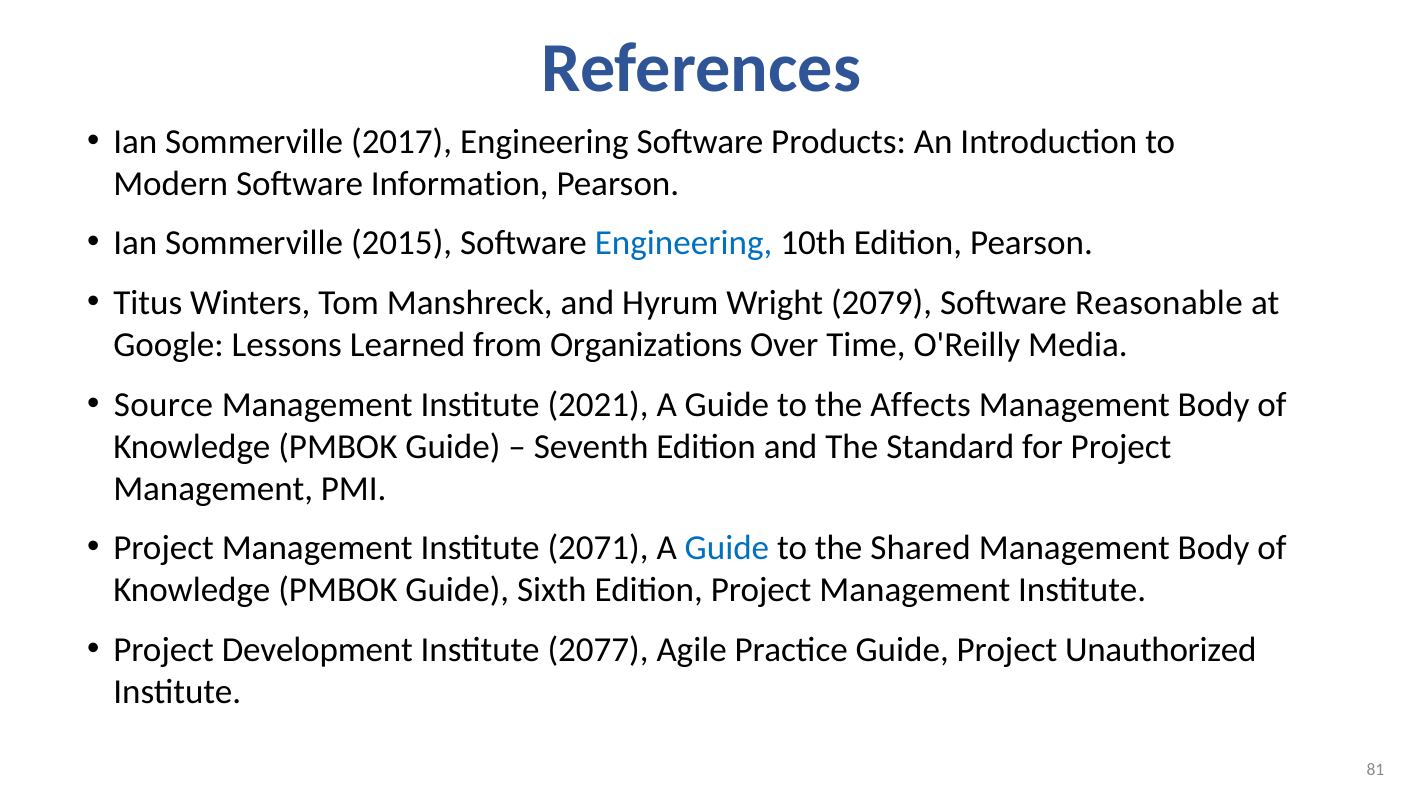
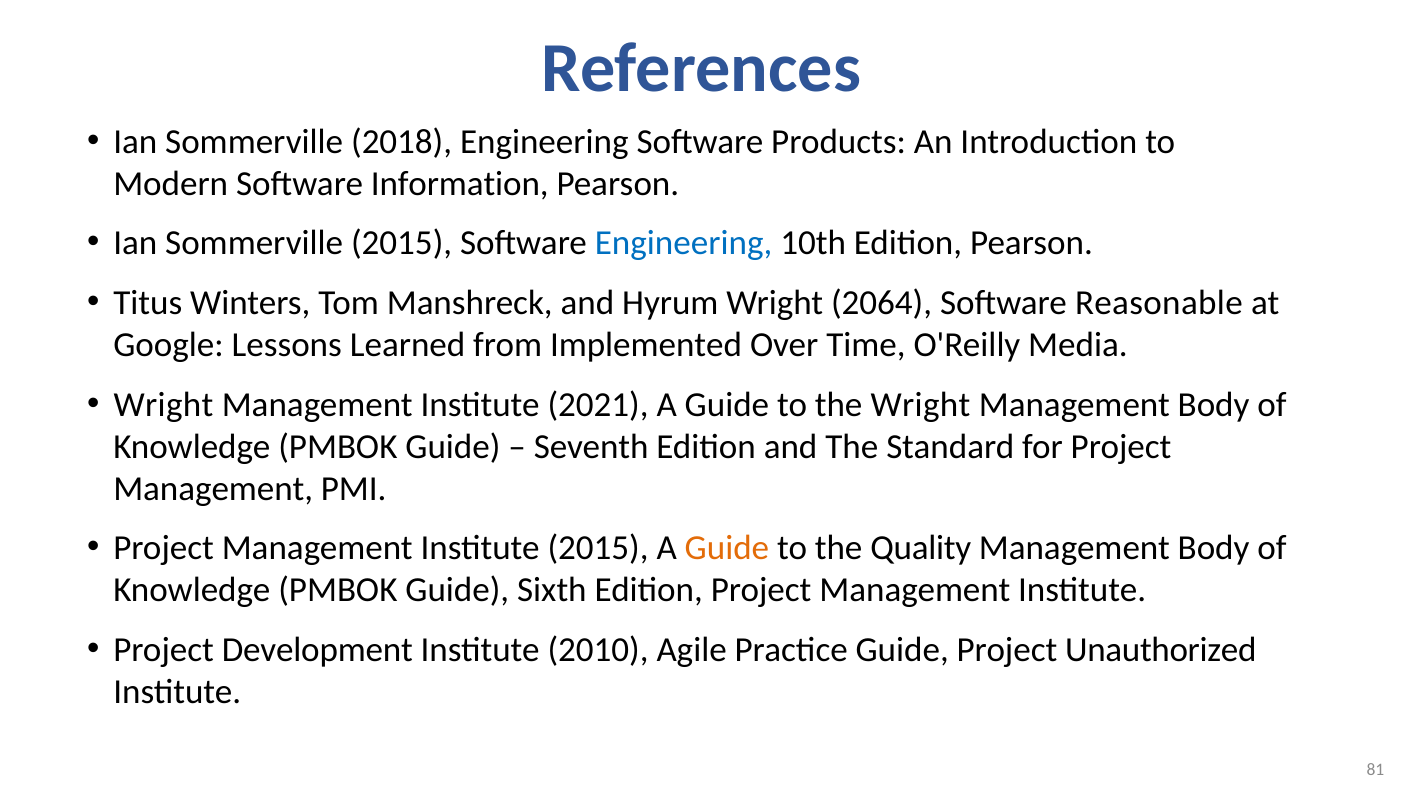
2017: 2017 -> 2018 (402, 142)
2079: 2079 -> 2064 (882, 303)
Organizations: Organizations -> Implemented (646, 345)
Source: Source -> Wright (163, 405)
the Affects: Affects -> Wright (920, 405)
Institute 2071: 2071 -> 2015 (598, 548)
Guide colour: blue -> orange (727, 548)
Shared: Shared -> Quality (921, 548)
2077: 2077 -> 2010 (598, 650)
